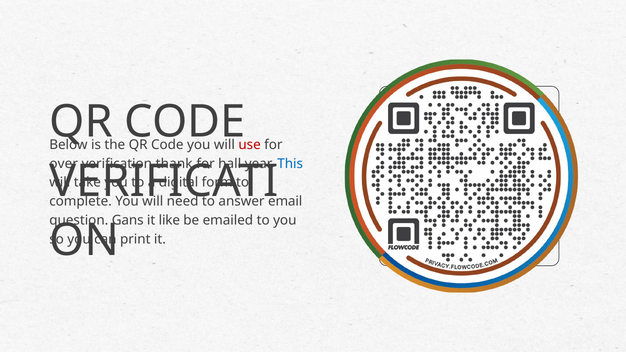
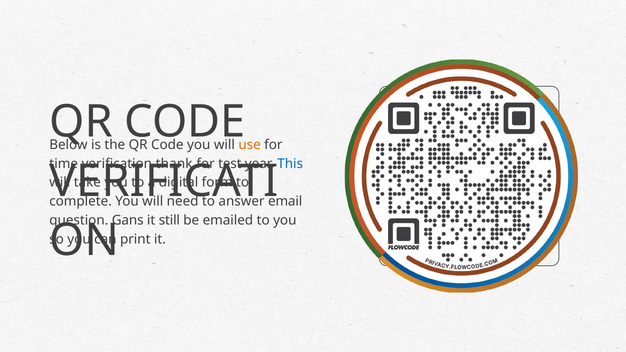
use colour: red -> orange (250, 145)
over: over -> time (64, 164)
hall: hall -> test (230, 164)
like: like -> still (169, 220)
